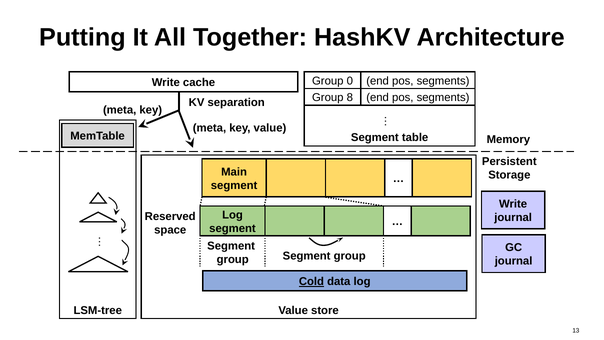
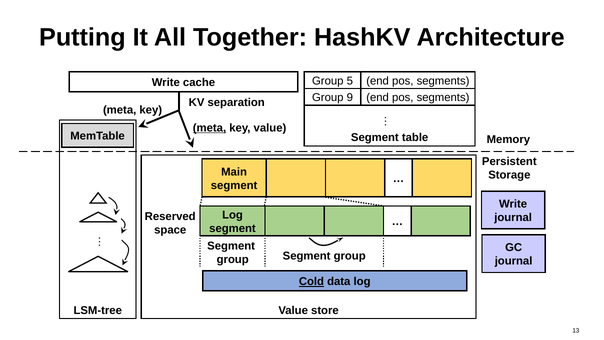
0: 0 -> 5 (350, 81)
8: 8 -> 9 (350, 98)
meta underline: none -> present (209, 128)
